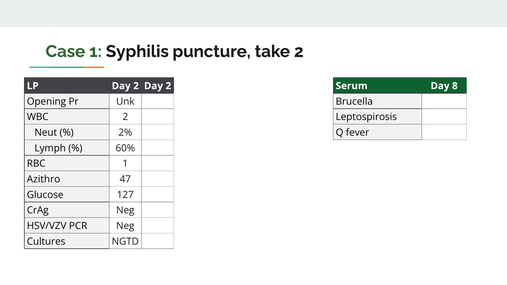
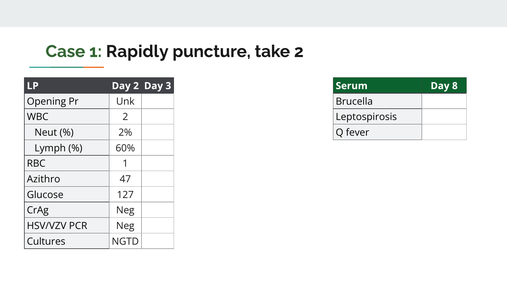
Syphilis: Syphilis -> Rapidly (137, 51)
2 Day 2: 2 -> 3 (168, 86)
